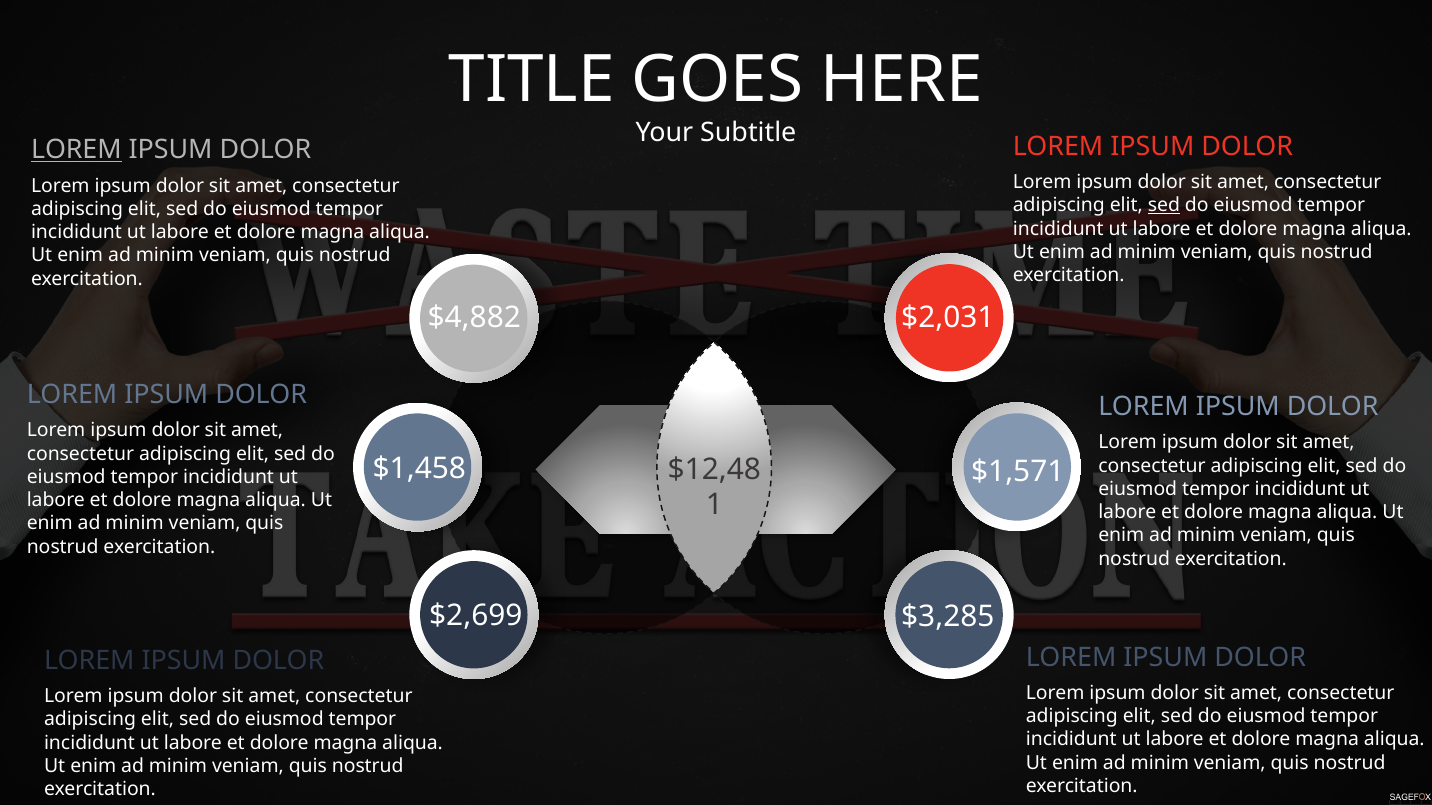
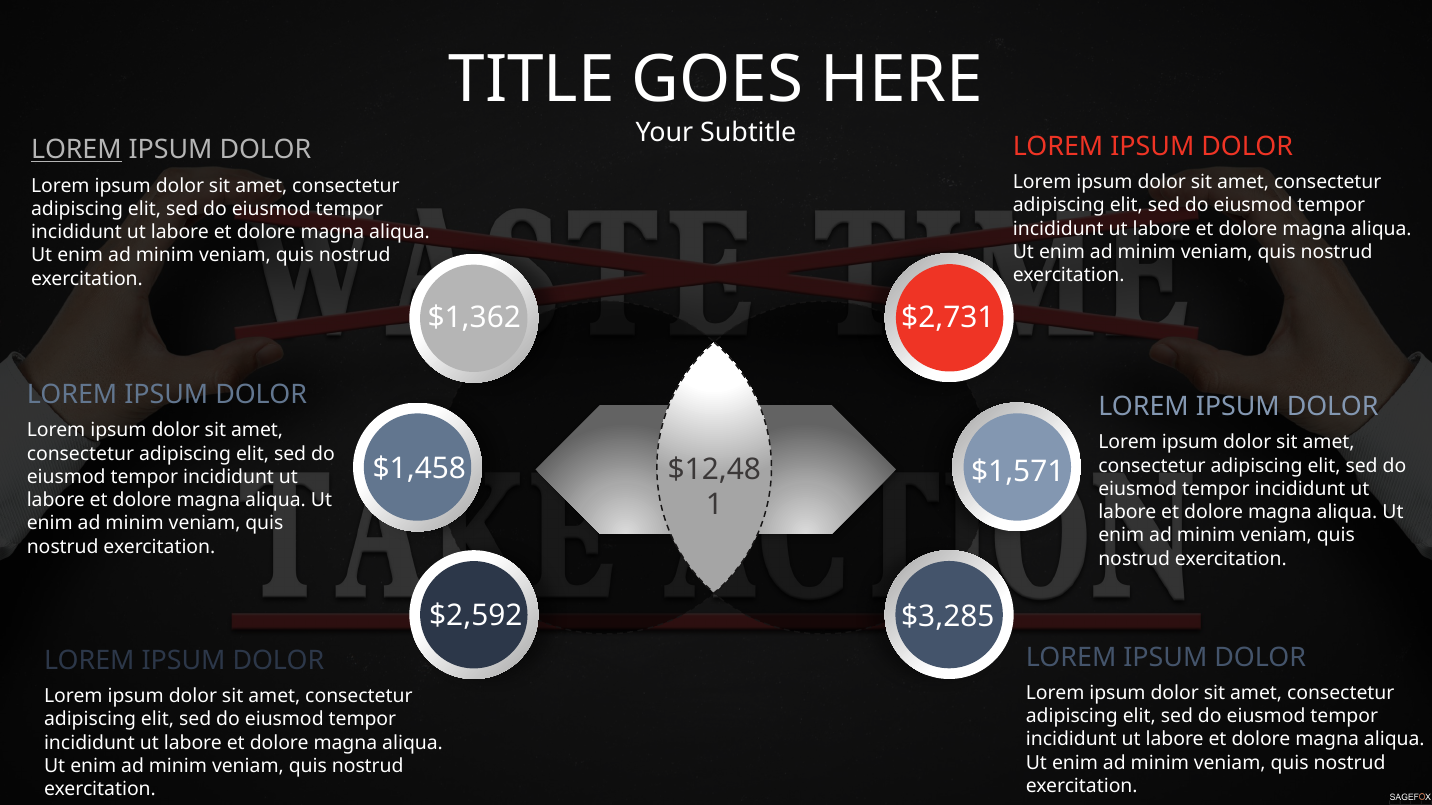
sed underline: present -> none (1164, 206)
$4,882: $4,882 -> $1,362 (474, 318)
$2,031: $2,031 -> $2,731 (948, 318)
$2,699: $2,699 -> $2,592 (476, 616)
